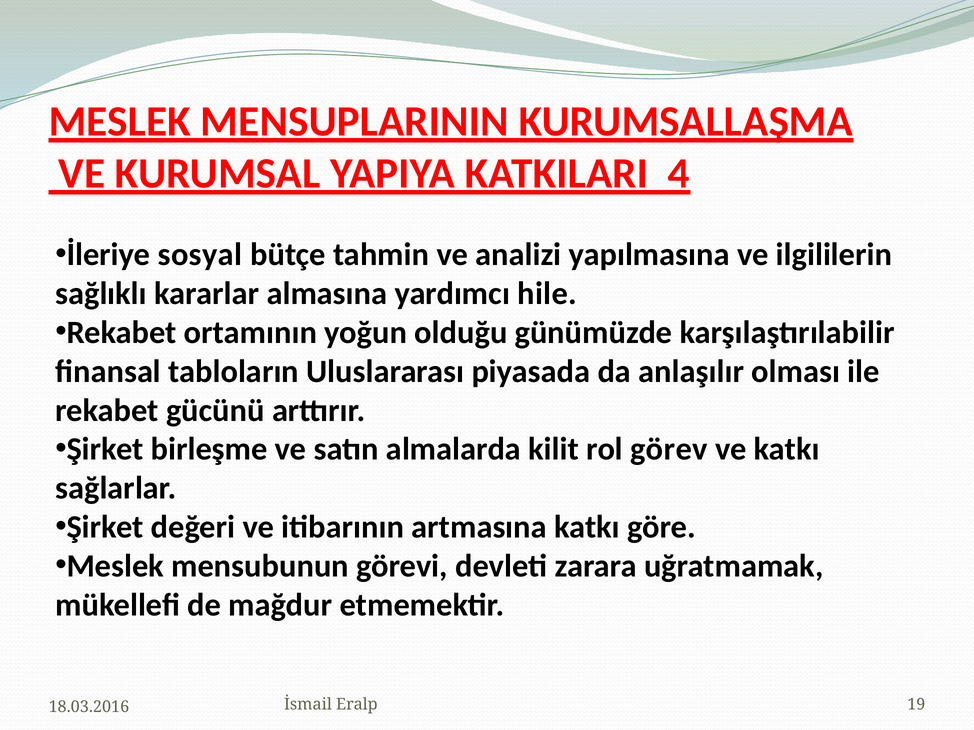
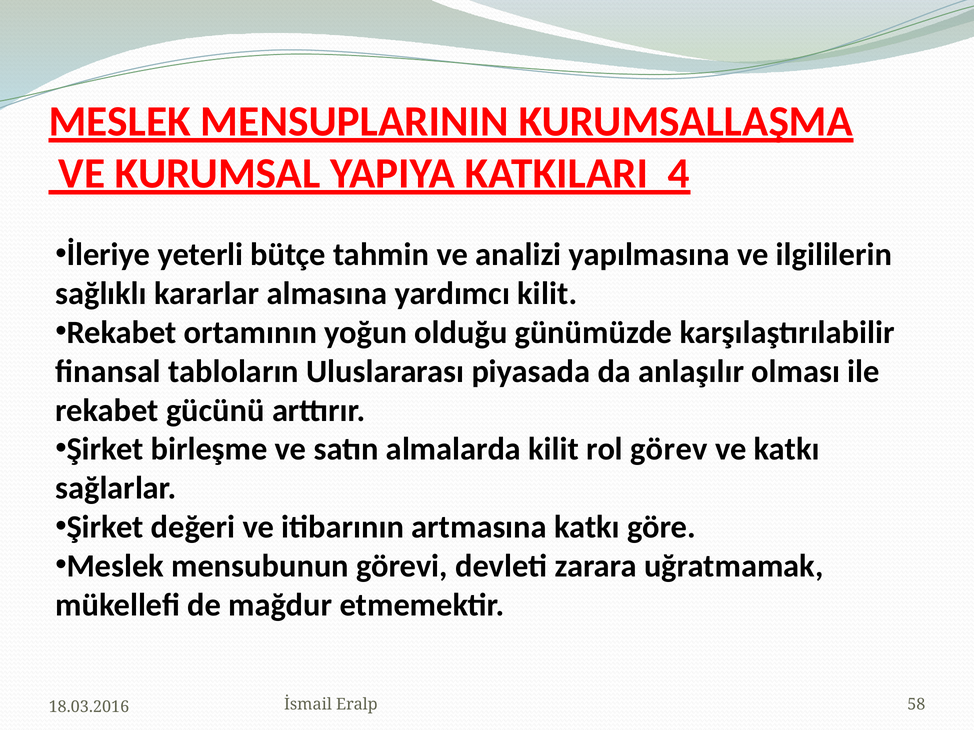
sosyal: sosyal -> yeterli (200, 255)
yardımcı hile: hile -> kilit (547, 294)
19: 19 -> 58 (916, 705)
